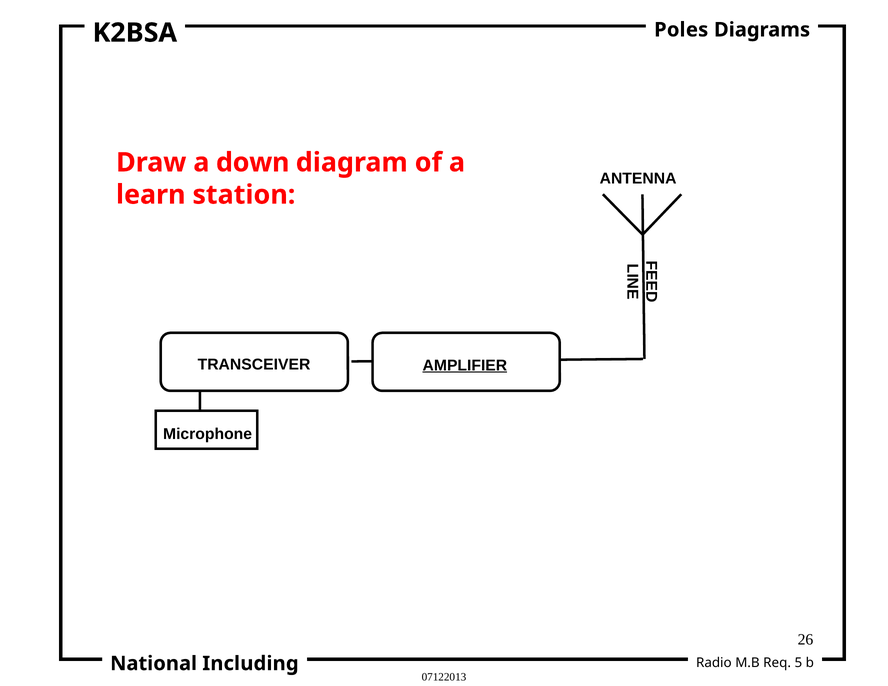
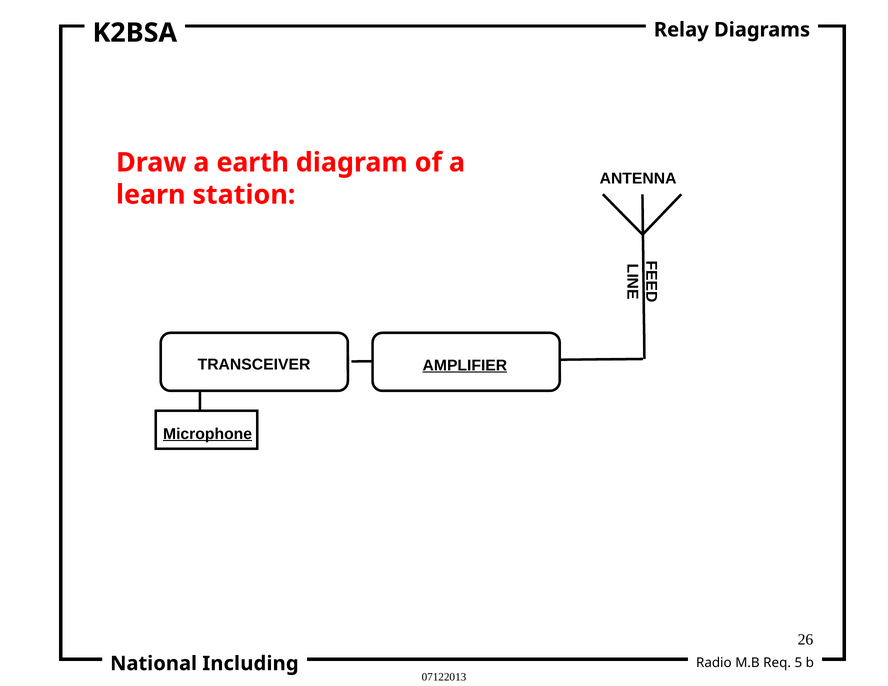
Poles: Poles -> Relay (681, 30)
down: down -> earth (253, 163)
Microphone underline: none -> present (208, 434)
